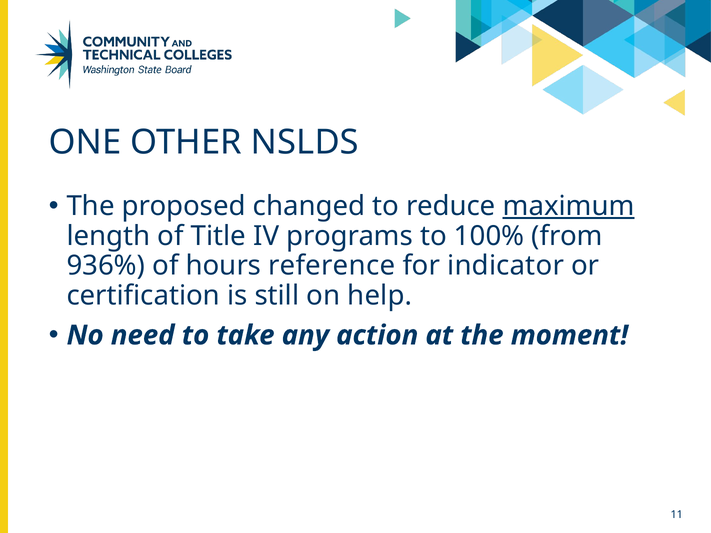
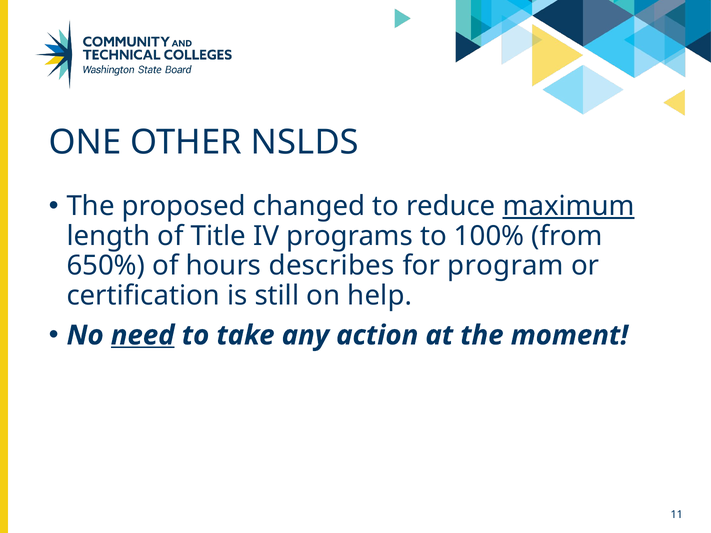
936%: 936% -> 650% (106, 266)
reference: reference -> describes (332, 266)
indicator: indicator -> program (506, 266)
need underline: none -> present (143, 335)
